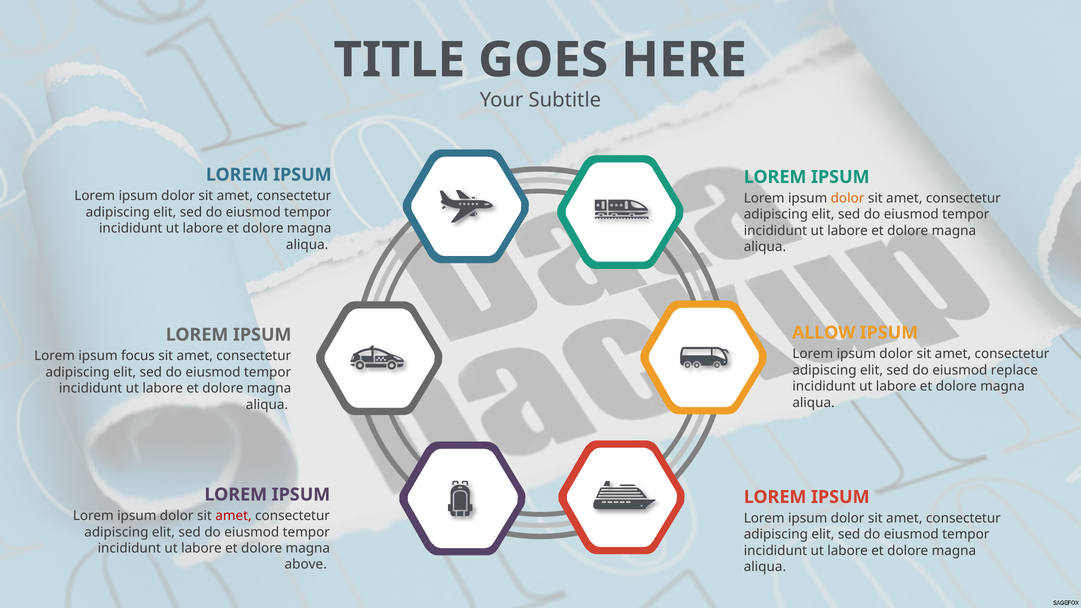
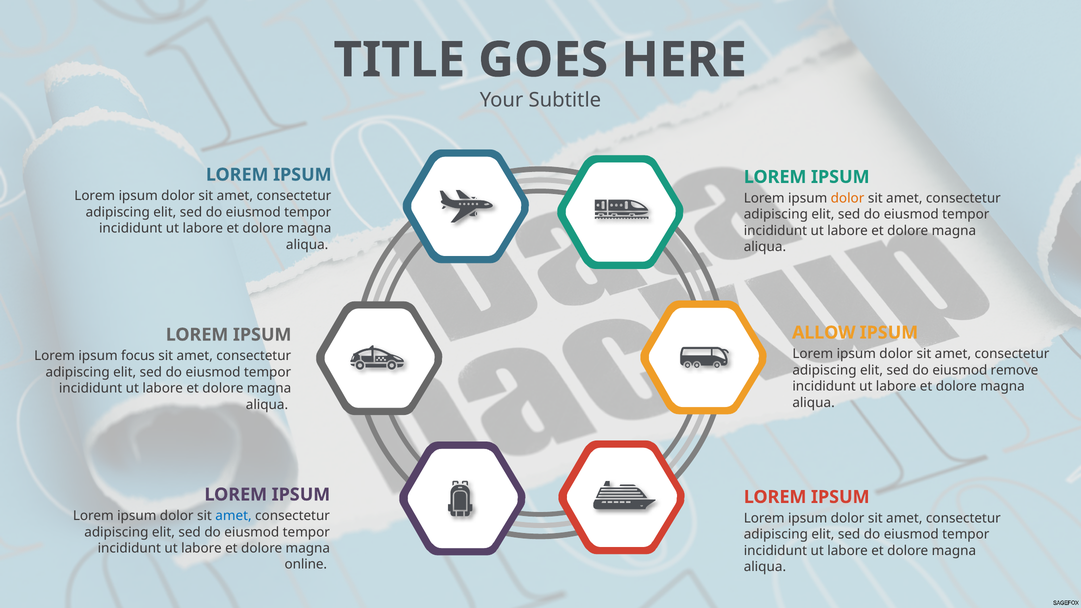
replace: replace -> remove (1014, 370)
amet colour: red -> blue (233, 516)
above: above -> online (306, 565)
